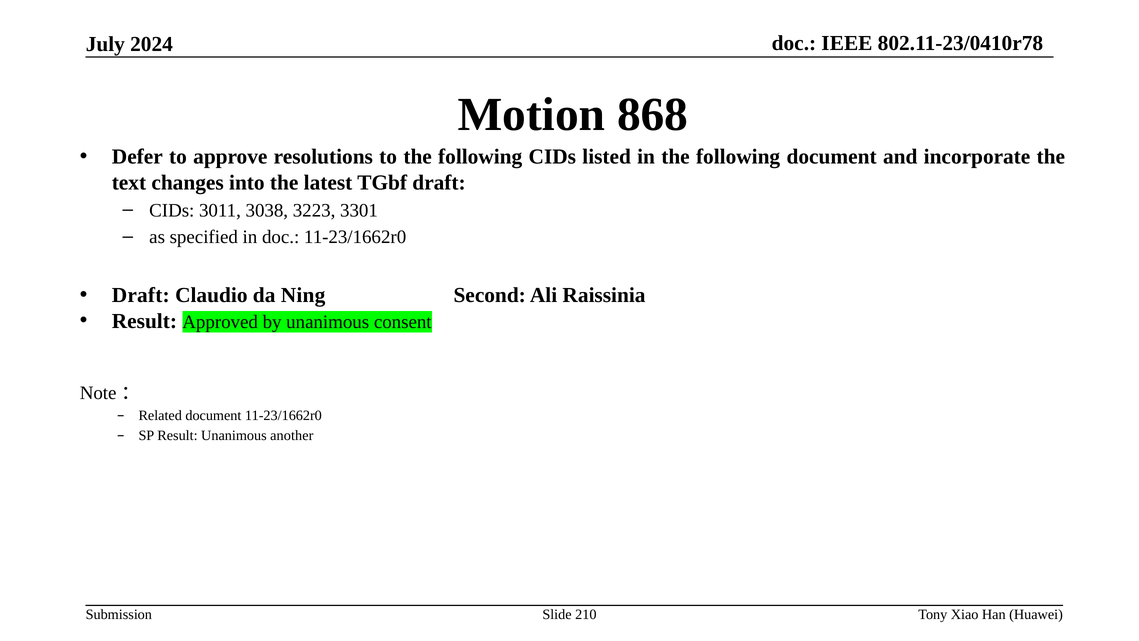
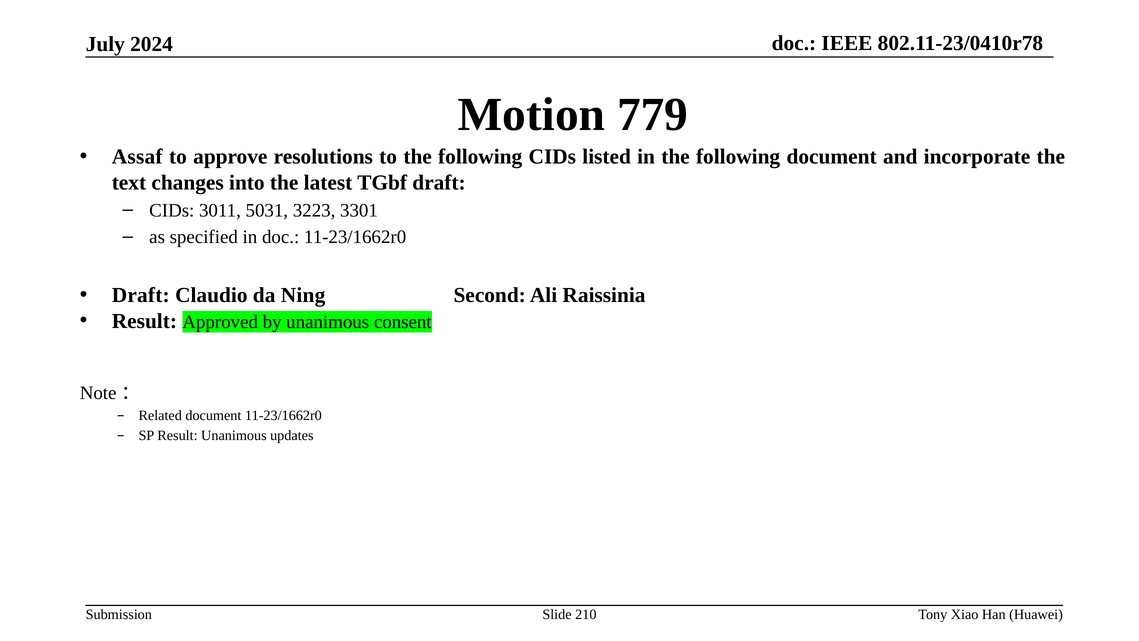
868: 868 -> 779 (653, 114)
Defer: Defer -> Assaf (137, 157)
3038: 3038 -> 5031 (267, 210)
another: another -> updates (292, 435)
